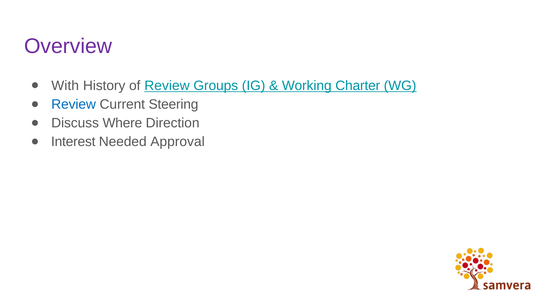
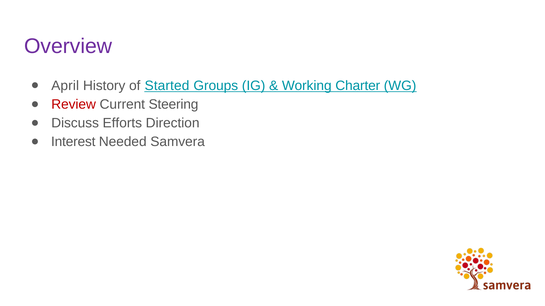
With: With -> April (65, 86)
of Review: Review -> Started (167, 86)
Review colour: blue -> red (74, 105)
Where: Where -> Efforts (122, 123)
Approval: Approval -> Samvera (178, 142)
